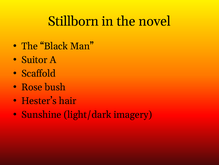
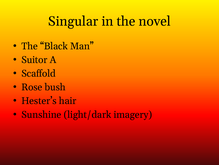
Stillborn: Stillborn -> Singular (73, 21)
